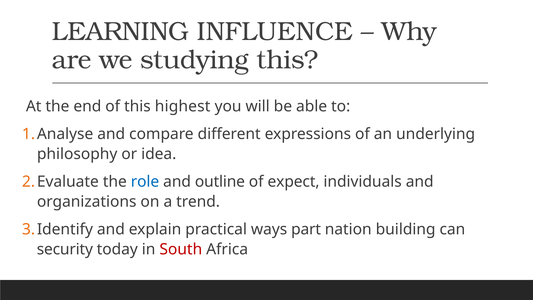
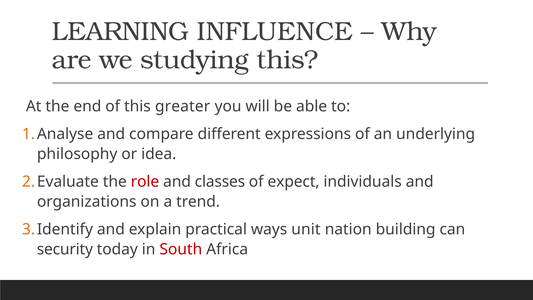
highest: highest -> greater (183, 106)
role colour: blue -> red (145, 182)
outline: outline -> classes (220, 182)
part: part -> unit (306, 229)
